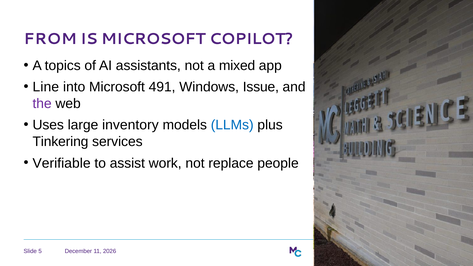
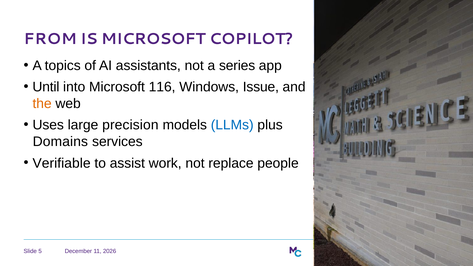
mixed: mixed -> series (237, 66)
Line: Line -> Until (46, 87)
491: 491 -> 116 (162, 87)
the colour: purple -> orange (42, 104)
inventory: inventory -> precision (130, 125)
Tinkering: Tinkering -> Domains (60, 142)
